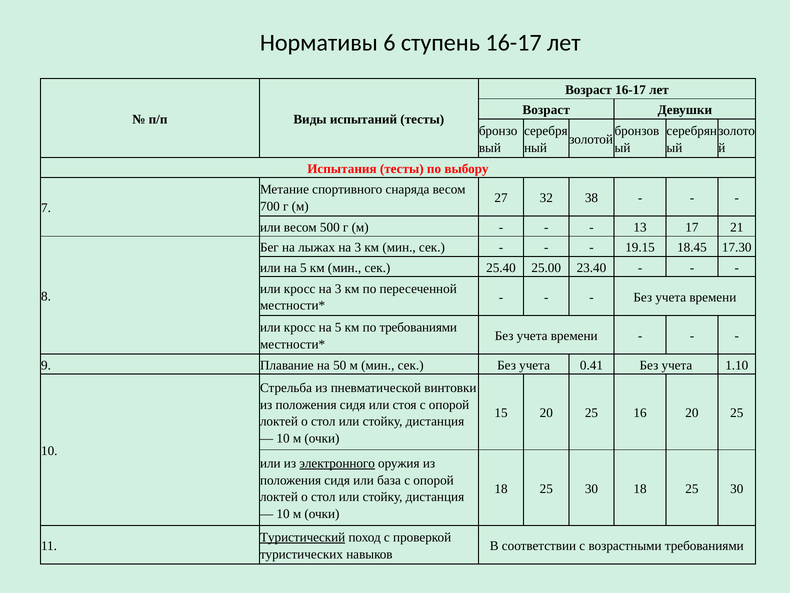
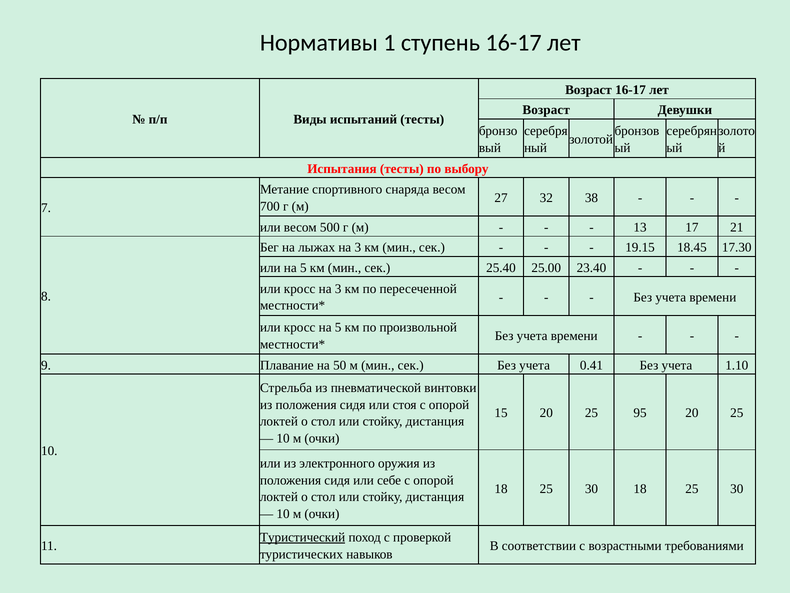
6: 6 -> 1 (389, 43)
по требованиями: требованиями -> произвольной (418, 327)
16: 16 -> 95 (640, 413)
электронного underline: present -> none (337, 463)
база: база -> себе (389, 480)
